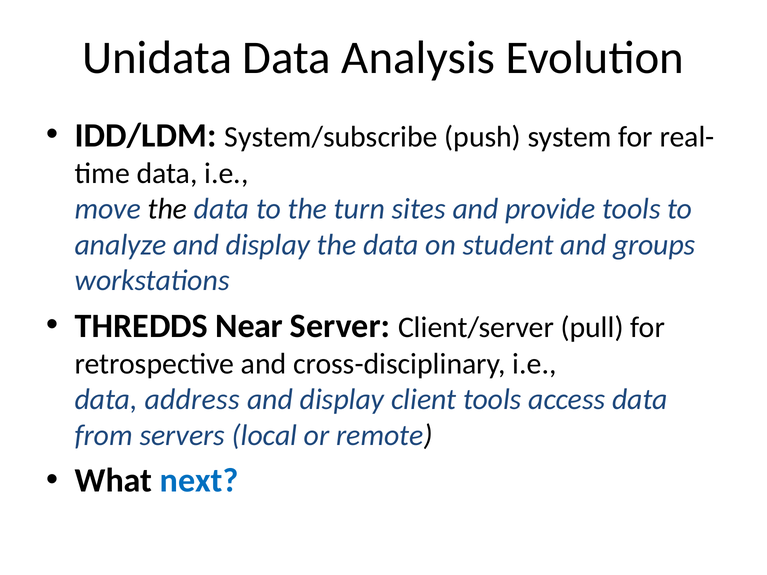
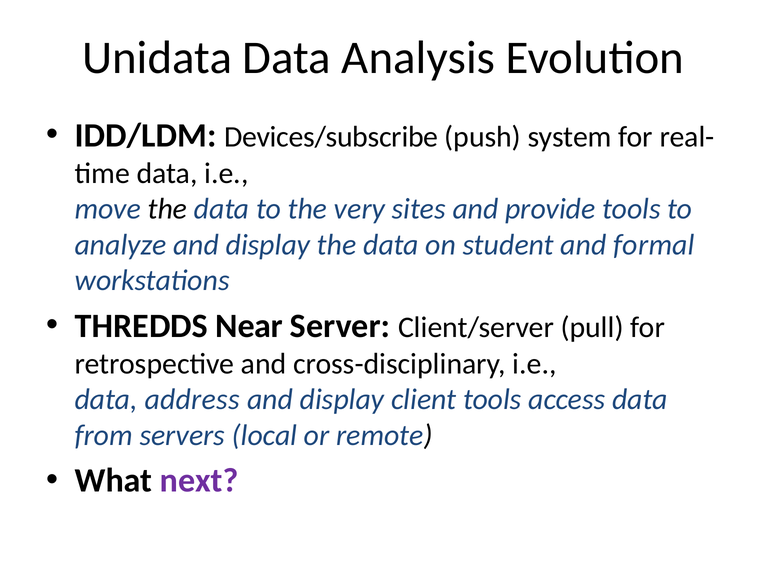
System/subscribe: System/subscribe -> Devices/subscribe (331, 137)
turn: turn -> very (360, 209)
groups: groups -> formal (654, 245)
next colour: blue -> purple (199, 481)
